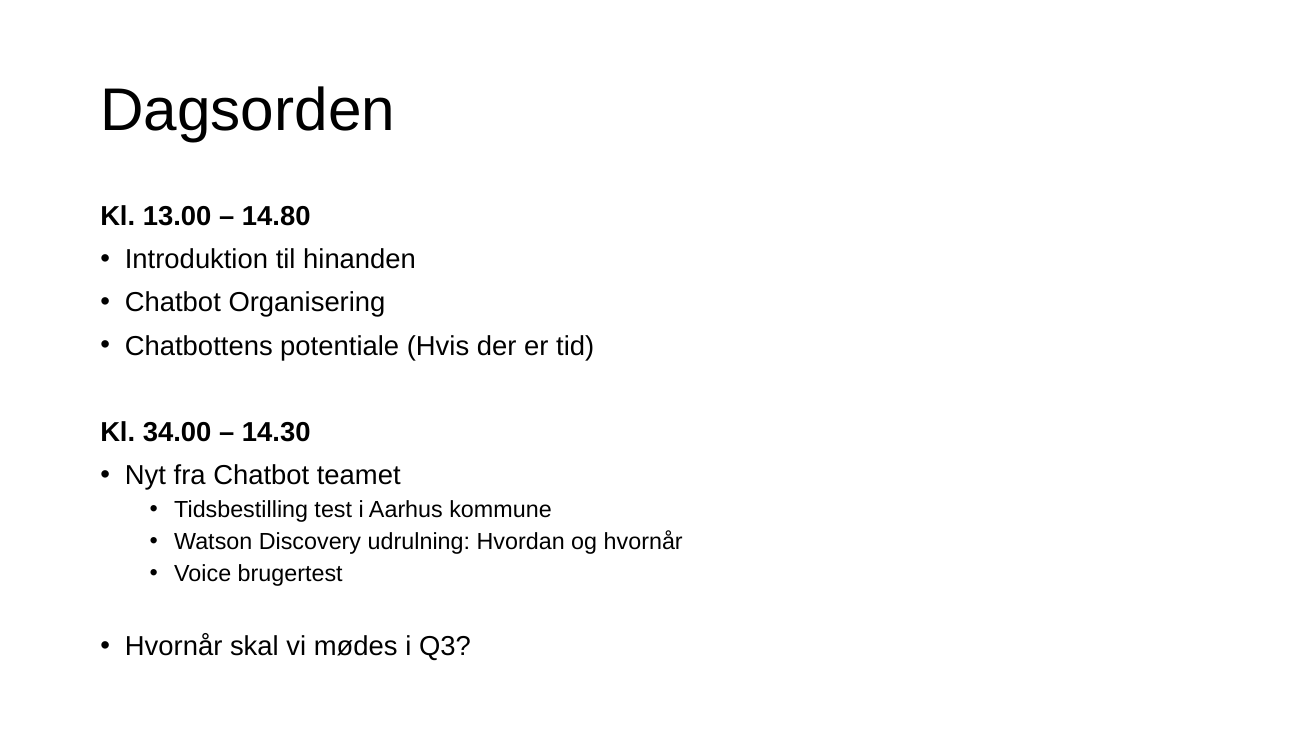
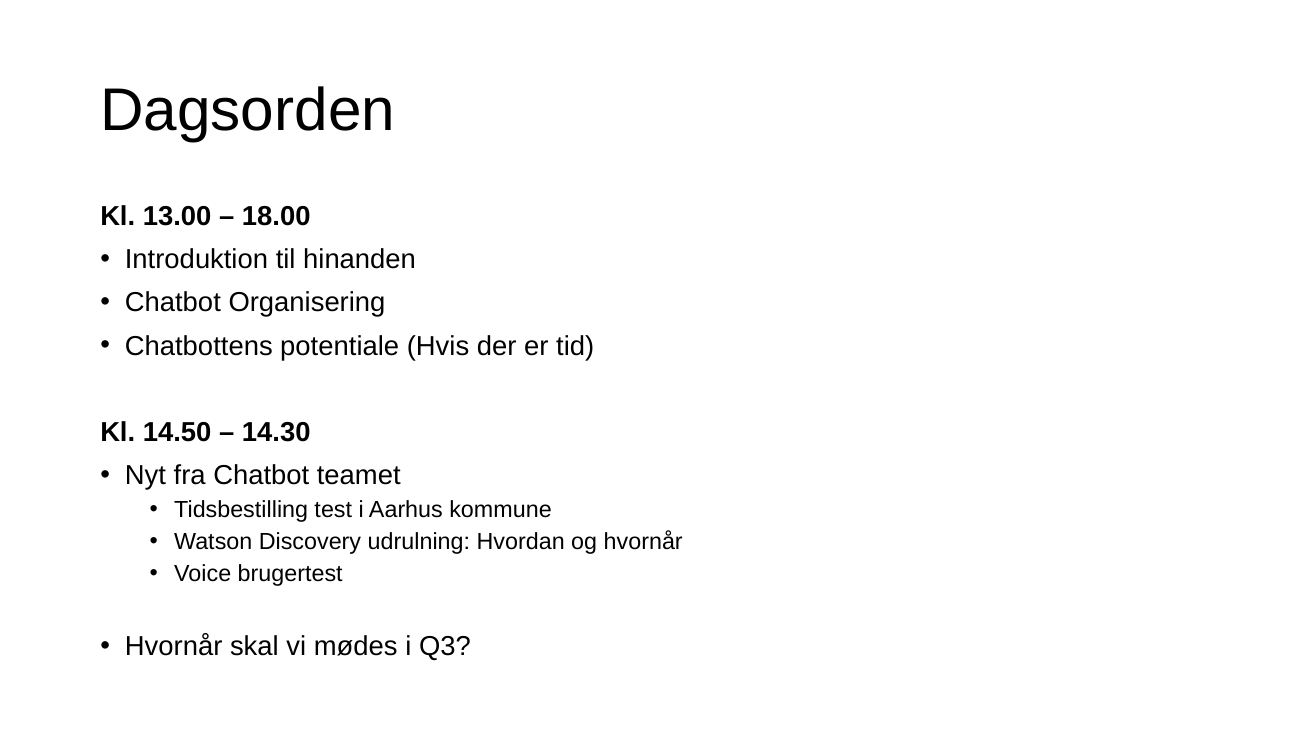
14.80: 14.80 -> 18.00 (276, 216)
34.00: 34.00 -> 14.50 (177, 433)
